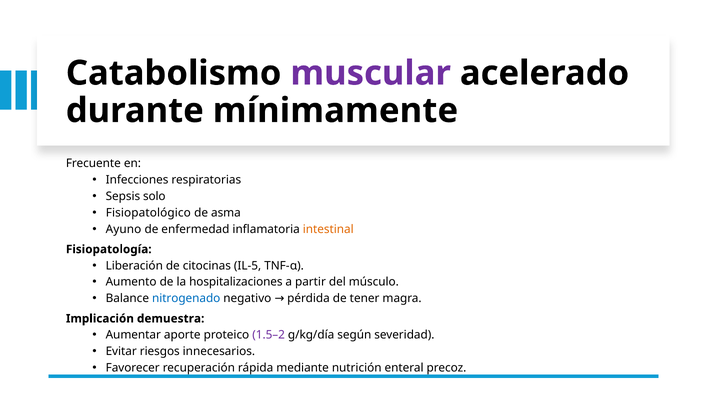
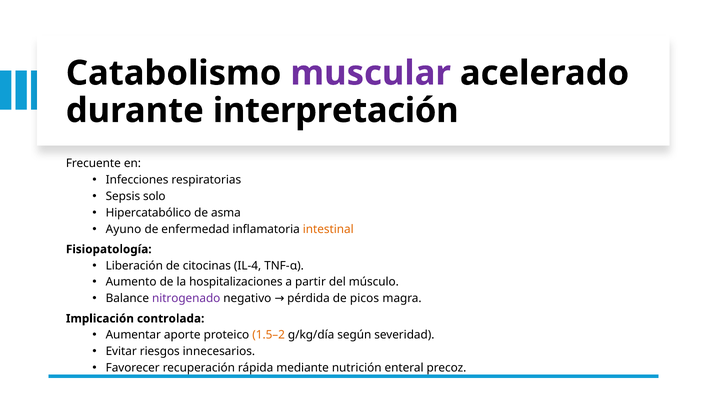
mínimamente: mínimamente -> interpretación (336, 111)
Fisiopatológico: Fisiopatológico -> Hipercatabólico (148, 213)
IL-5: IL-5 -> IL-4 (248, 265)
nitrogenado colour: blue -> purple (186, 298)
tener: tener -> picos (365, 298)
demuestra: demuestra -> controlada (171, 318)
1.5–2 colour: purple -> orange (269, 335)
